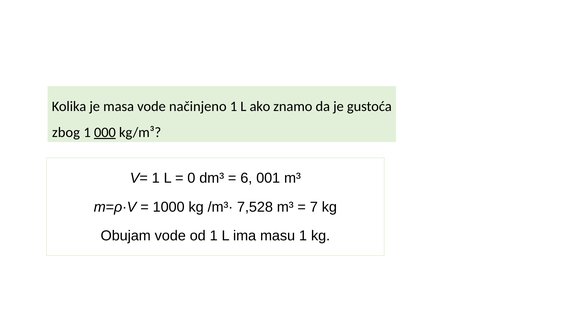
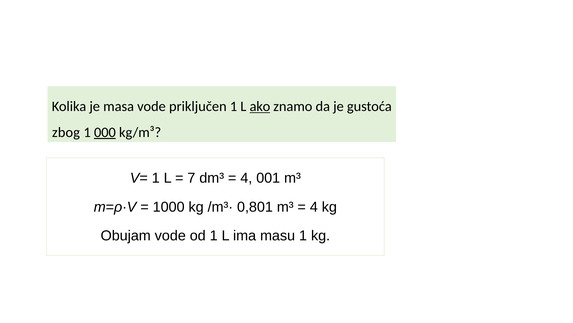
načinjeno: načinjeno -> priključen (198, 106)
ako underline: none -> present (260, 106)
0: 0 -> 7 (191, 178)
6: 6 -> 4 (246, 178)
7,528: 7,528 -> 0,801 (255, 207)
7: 7 -> 4 (314, 207)
